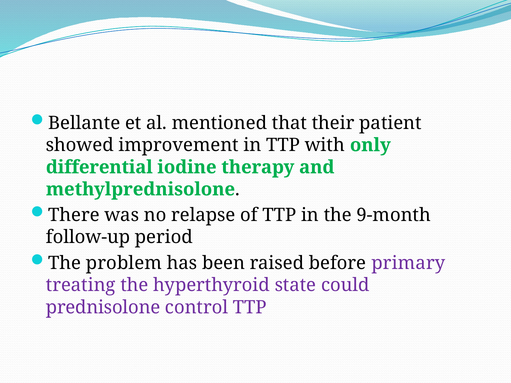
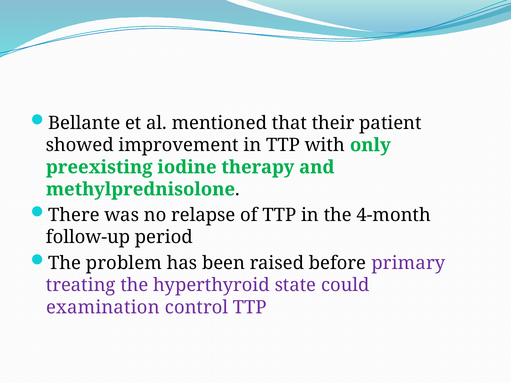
differential: differential -> preexisting (99, 167)
9-month: 9-month -> 4-month (394, 215)
prednisolone: prednisolone -> examination (103, 307)
